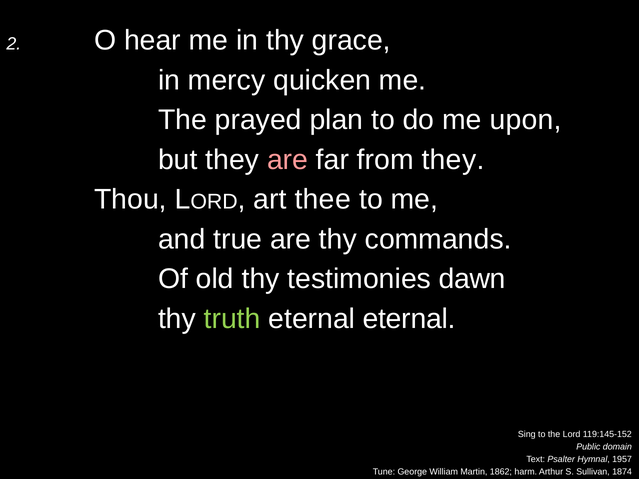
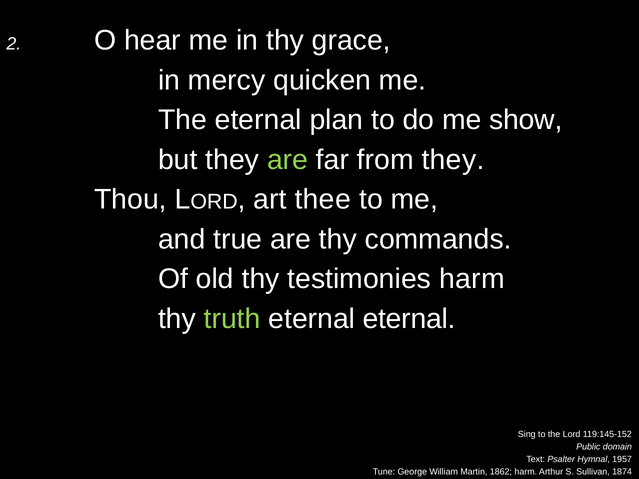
The prayed: prayed -> eternal (258, 120)
upon: upon -> show (526, 120)
are colour: pink -> light green (288, 160)
testimonies dawn: dawn -> harm (472, 279)
